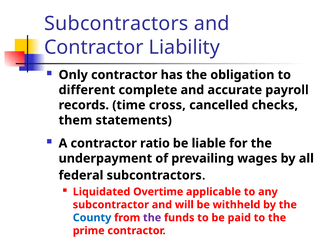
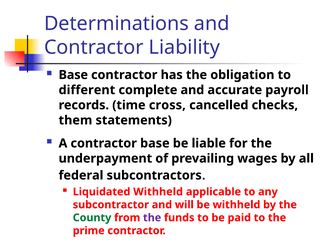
Subcontractors: Subcontractors -> Determinations (116, 24)
Only: Only -> Base (73, 75)
contractor ratio: ratio -> base (155, 143)
Liquidated Overtime: Overtime -> Withheld (158, 192)
County colour: blue -> green (92, 218)
